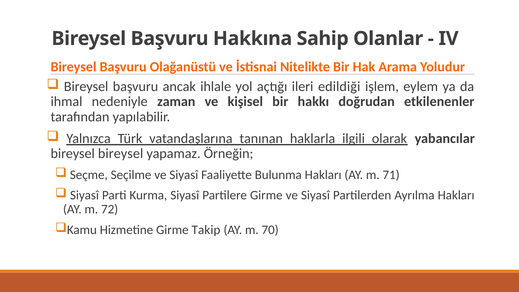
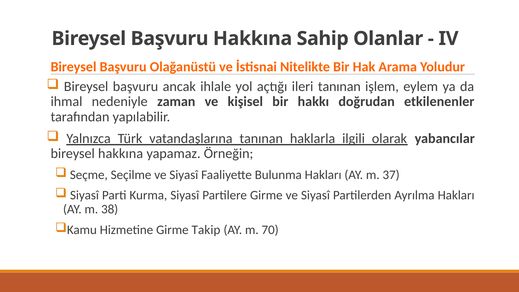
ileri edildiği: edildiği -> tanınan (339, 86)
bireysel bireysel: bireysel -> hakkına (121, 154)
71: 71 -> 37 (391, 175)
72: 72 -> 38 (110, 209)
